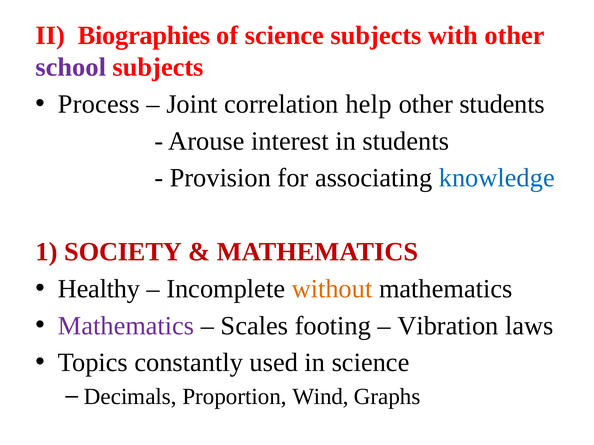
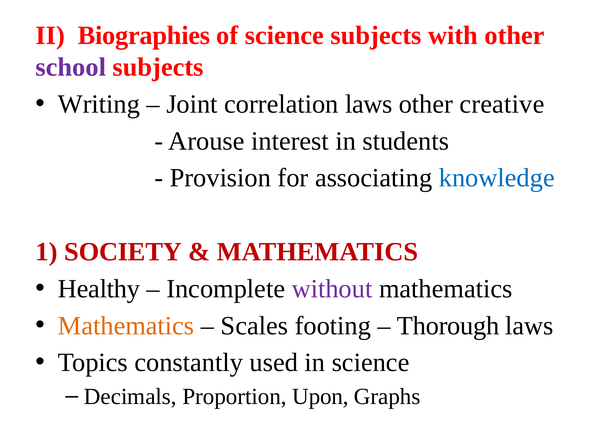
Process: Process -> Writing (99, 104)
correlation help: help -> laws (369, 104)
other students: students -> creative (502, 104)
without colour: orange -> purple (332, 289)
Mathematics colour: purple -> orange (126, 326)
Vibration: Vibration -> Thorough (448, 326)
Wind: Wind -> Upon (320, 397)
